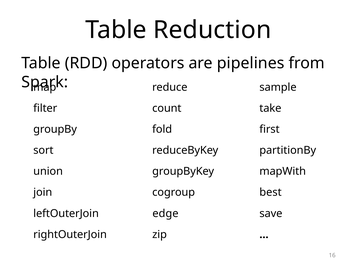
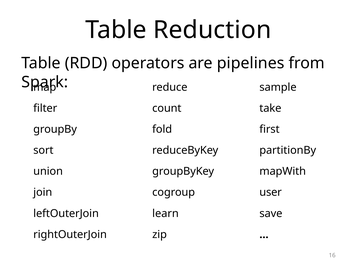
best: best -> user (271, 192)
edge: edge -> learn (165, 213)
